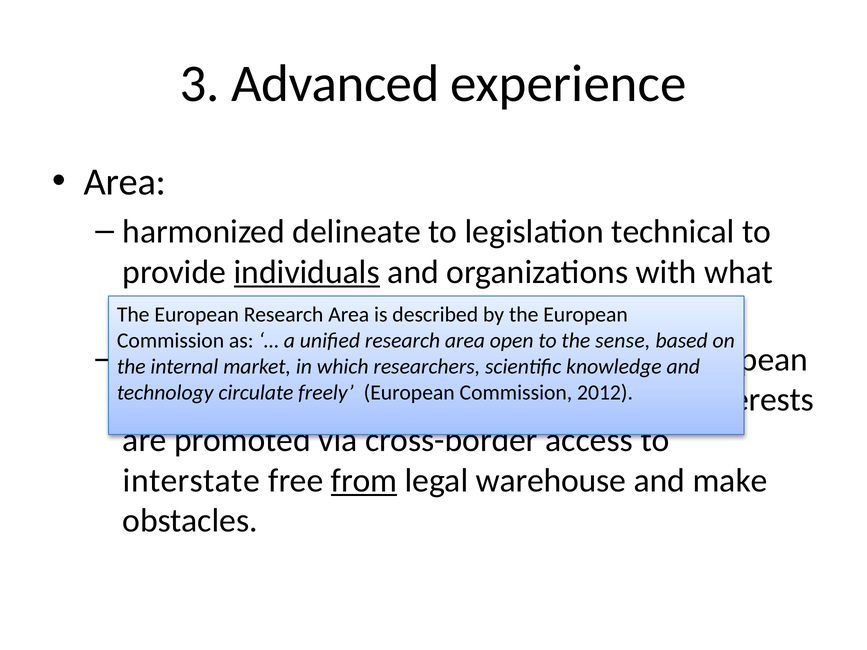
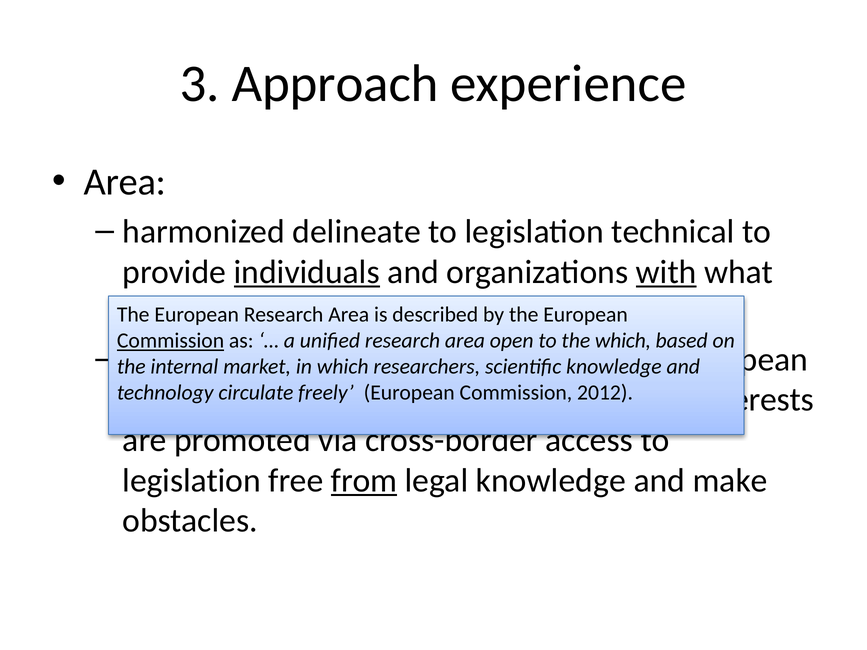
Advanced: Advanced -> Approach (335, 84)
with underline: none -> present (666, 272)
Commission underline: none -> present (171, 341)
sense: sense -> which (623, 341)
interstate: interstate -> legislation (192, 481)
legal warehouse: warehouse -> knowledge (551, 481)
